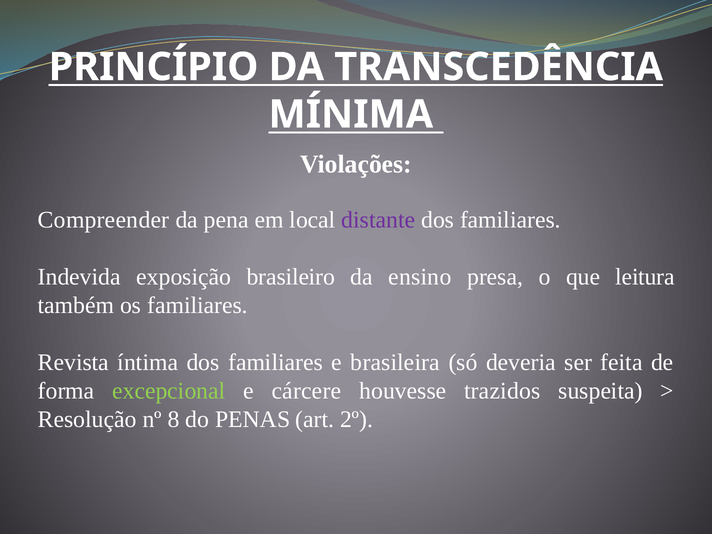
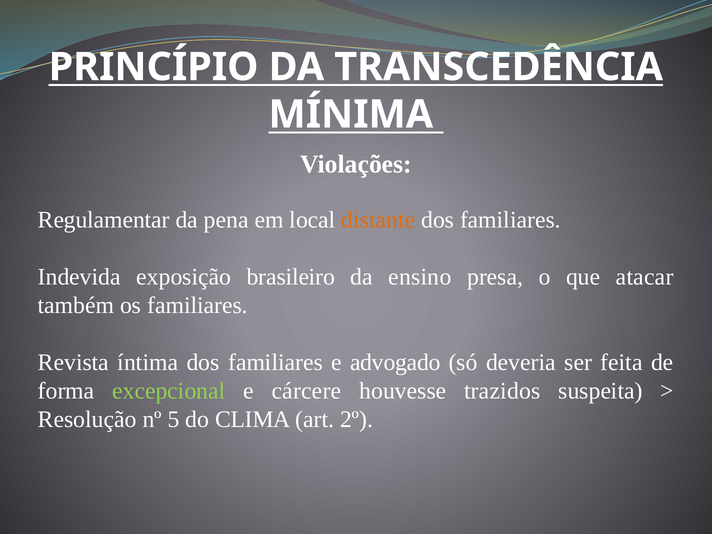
Compreender: Compreender -> Regulamentar (104, 220)
distante colour: purple -> orange (378, 220)
leitura: leitura -> atacar (645, 277)
brasileira: brasileira -> advogado (395, 362)
8: 8 -> 5 (174, 419)
PENAS: PENAS -> CLIMA (253, 419)
